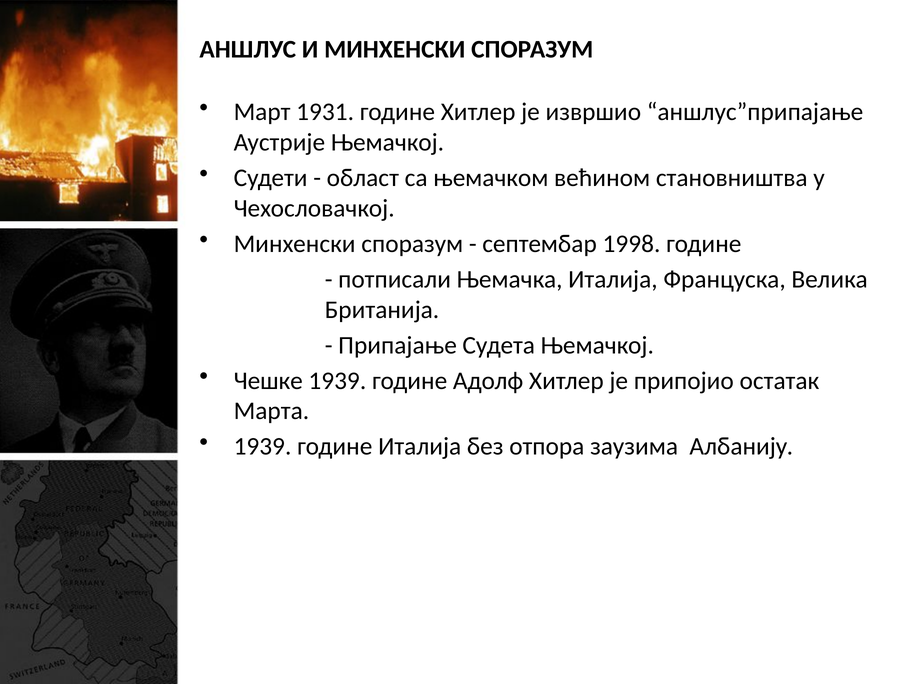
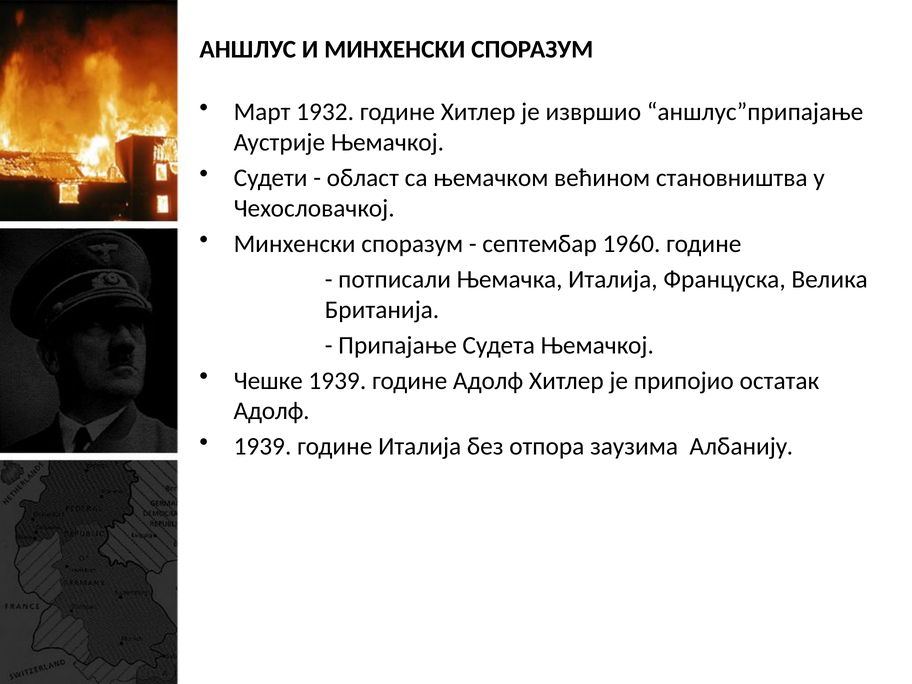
1931: 1931 -> 1932 (325, 112)
1998: 1998 -> 1960 (631, 244)
Марта: Марта -> Адолф (272, 411)
